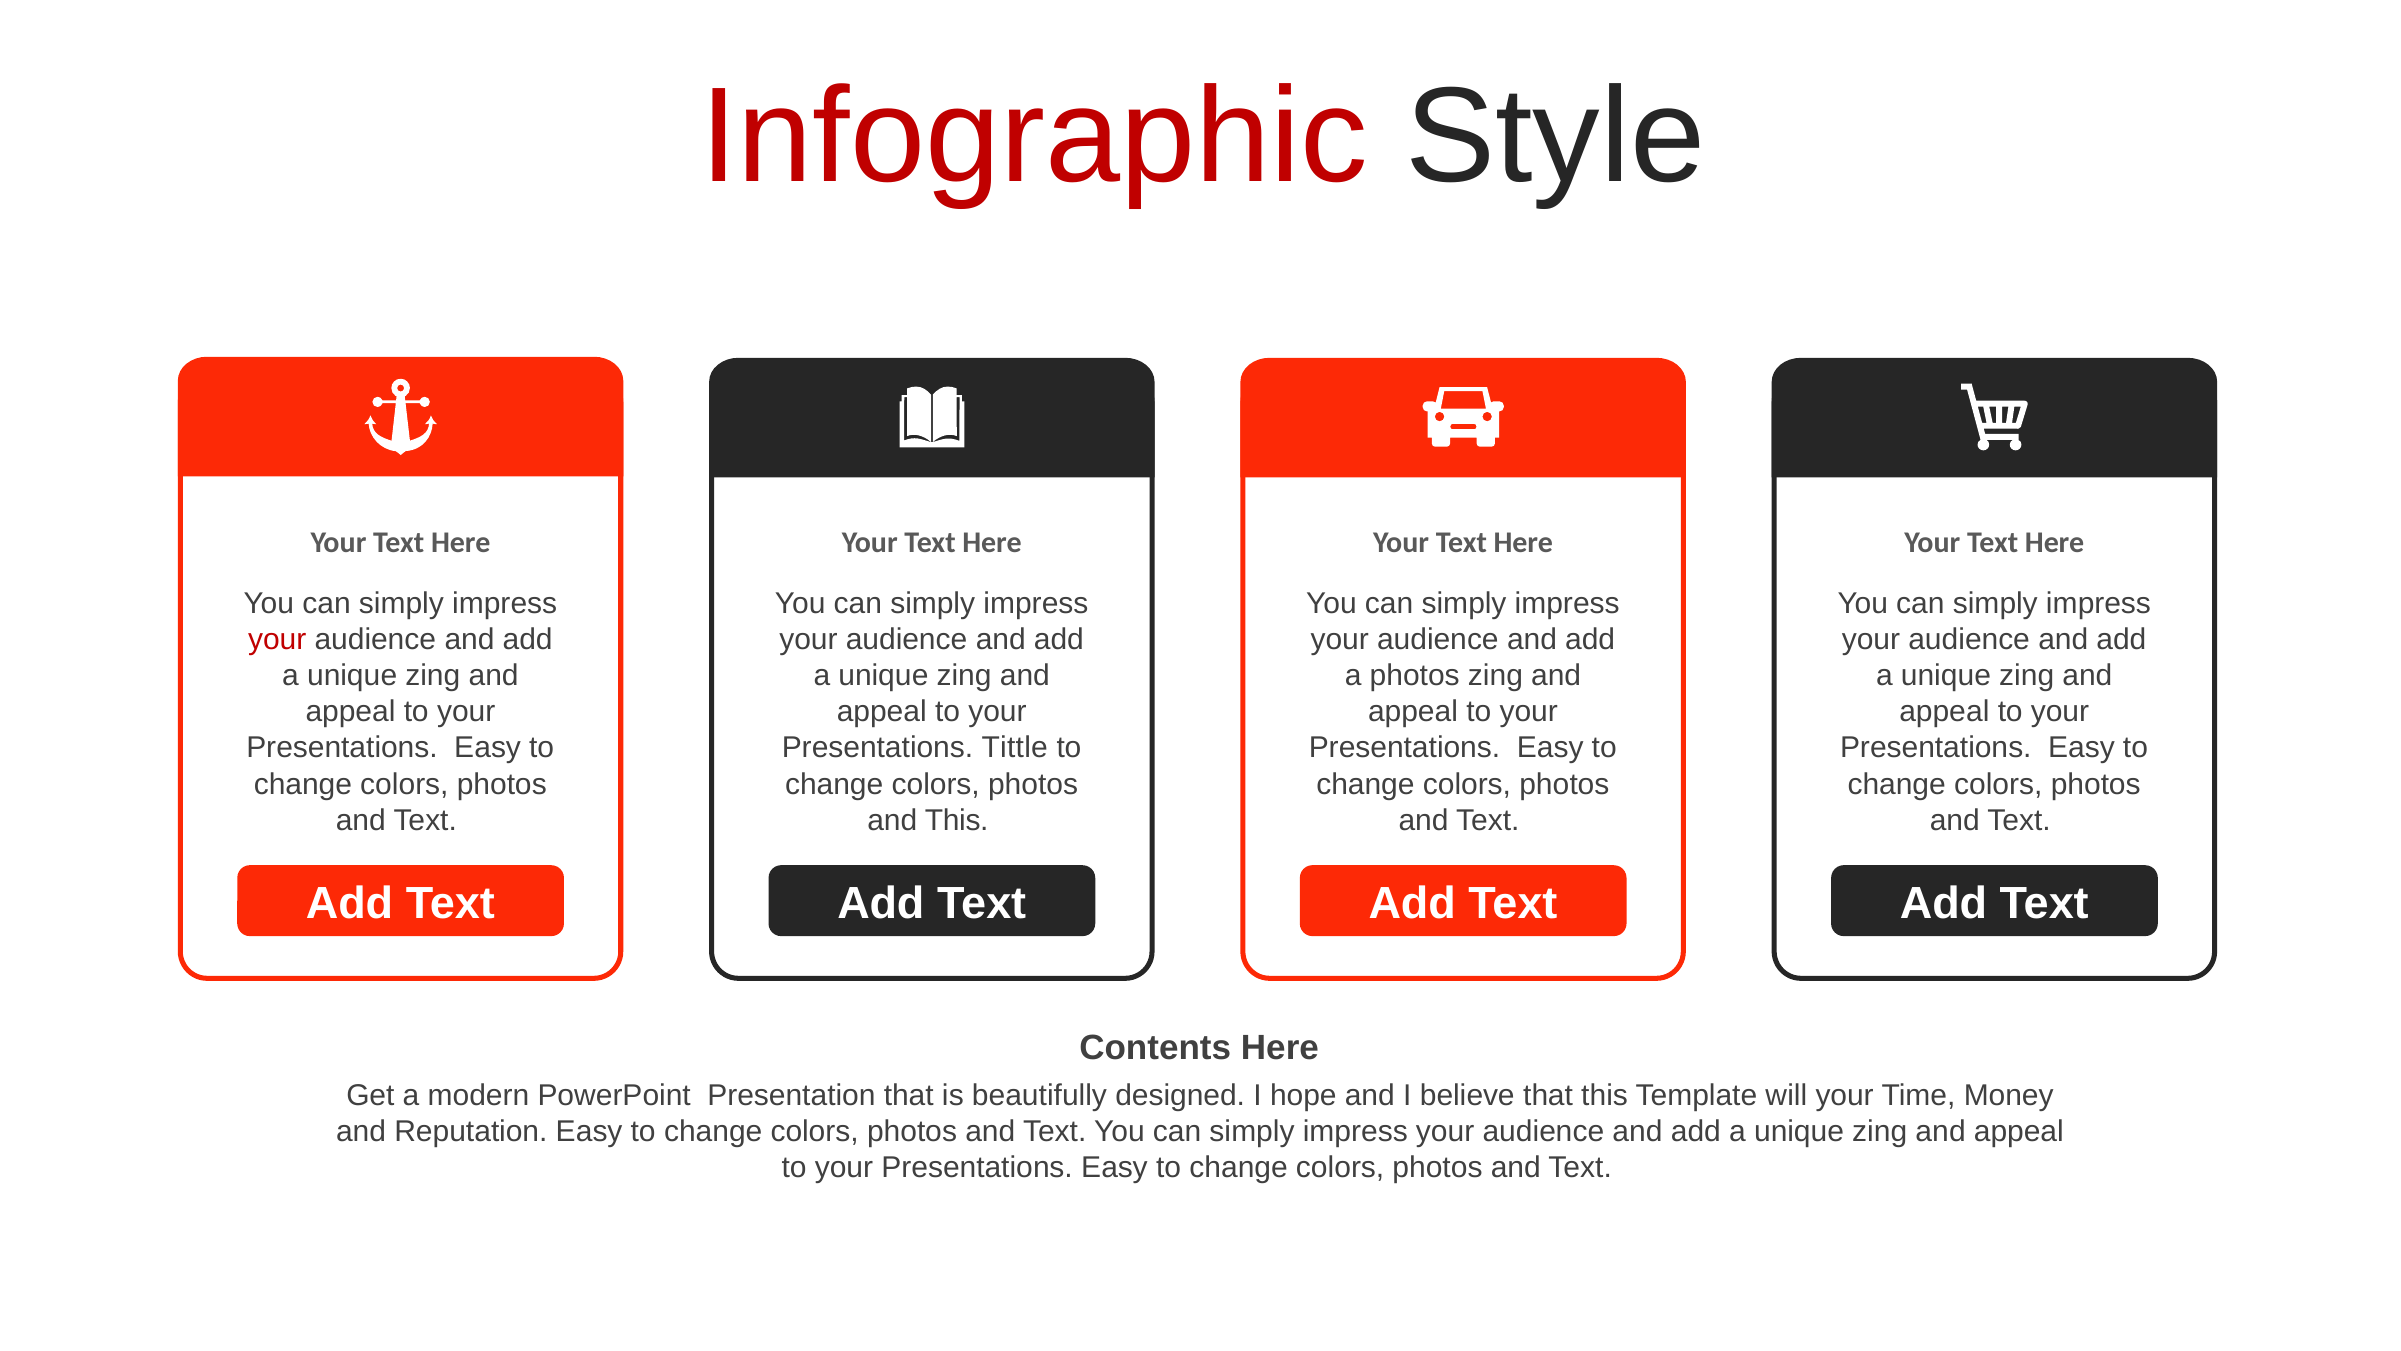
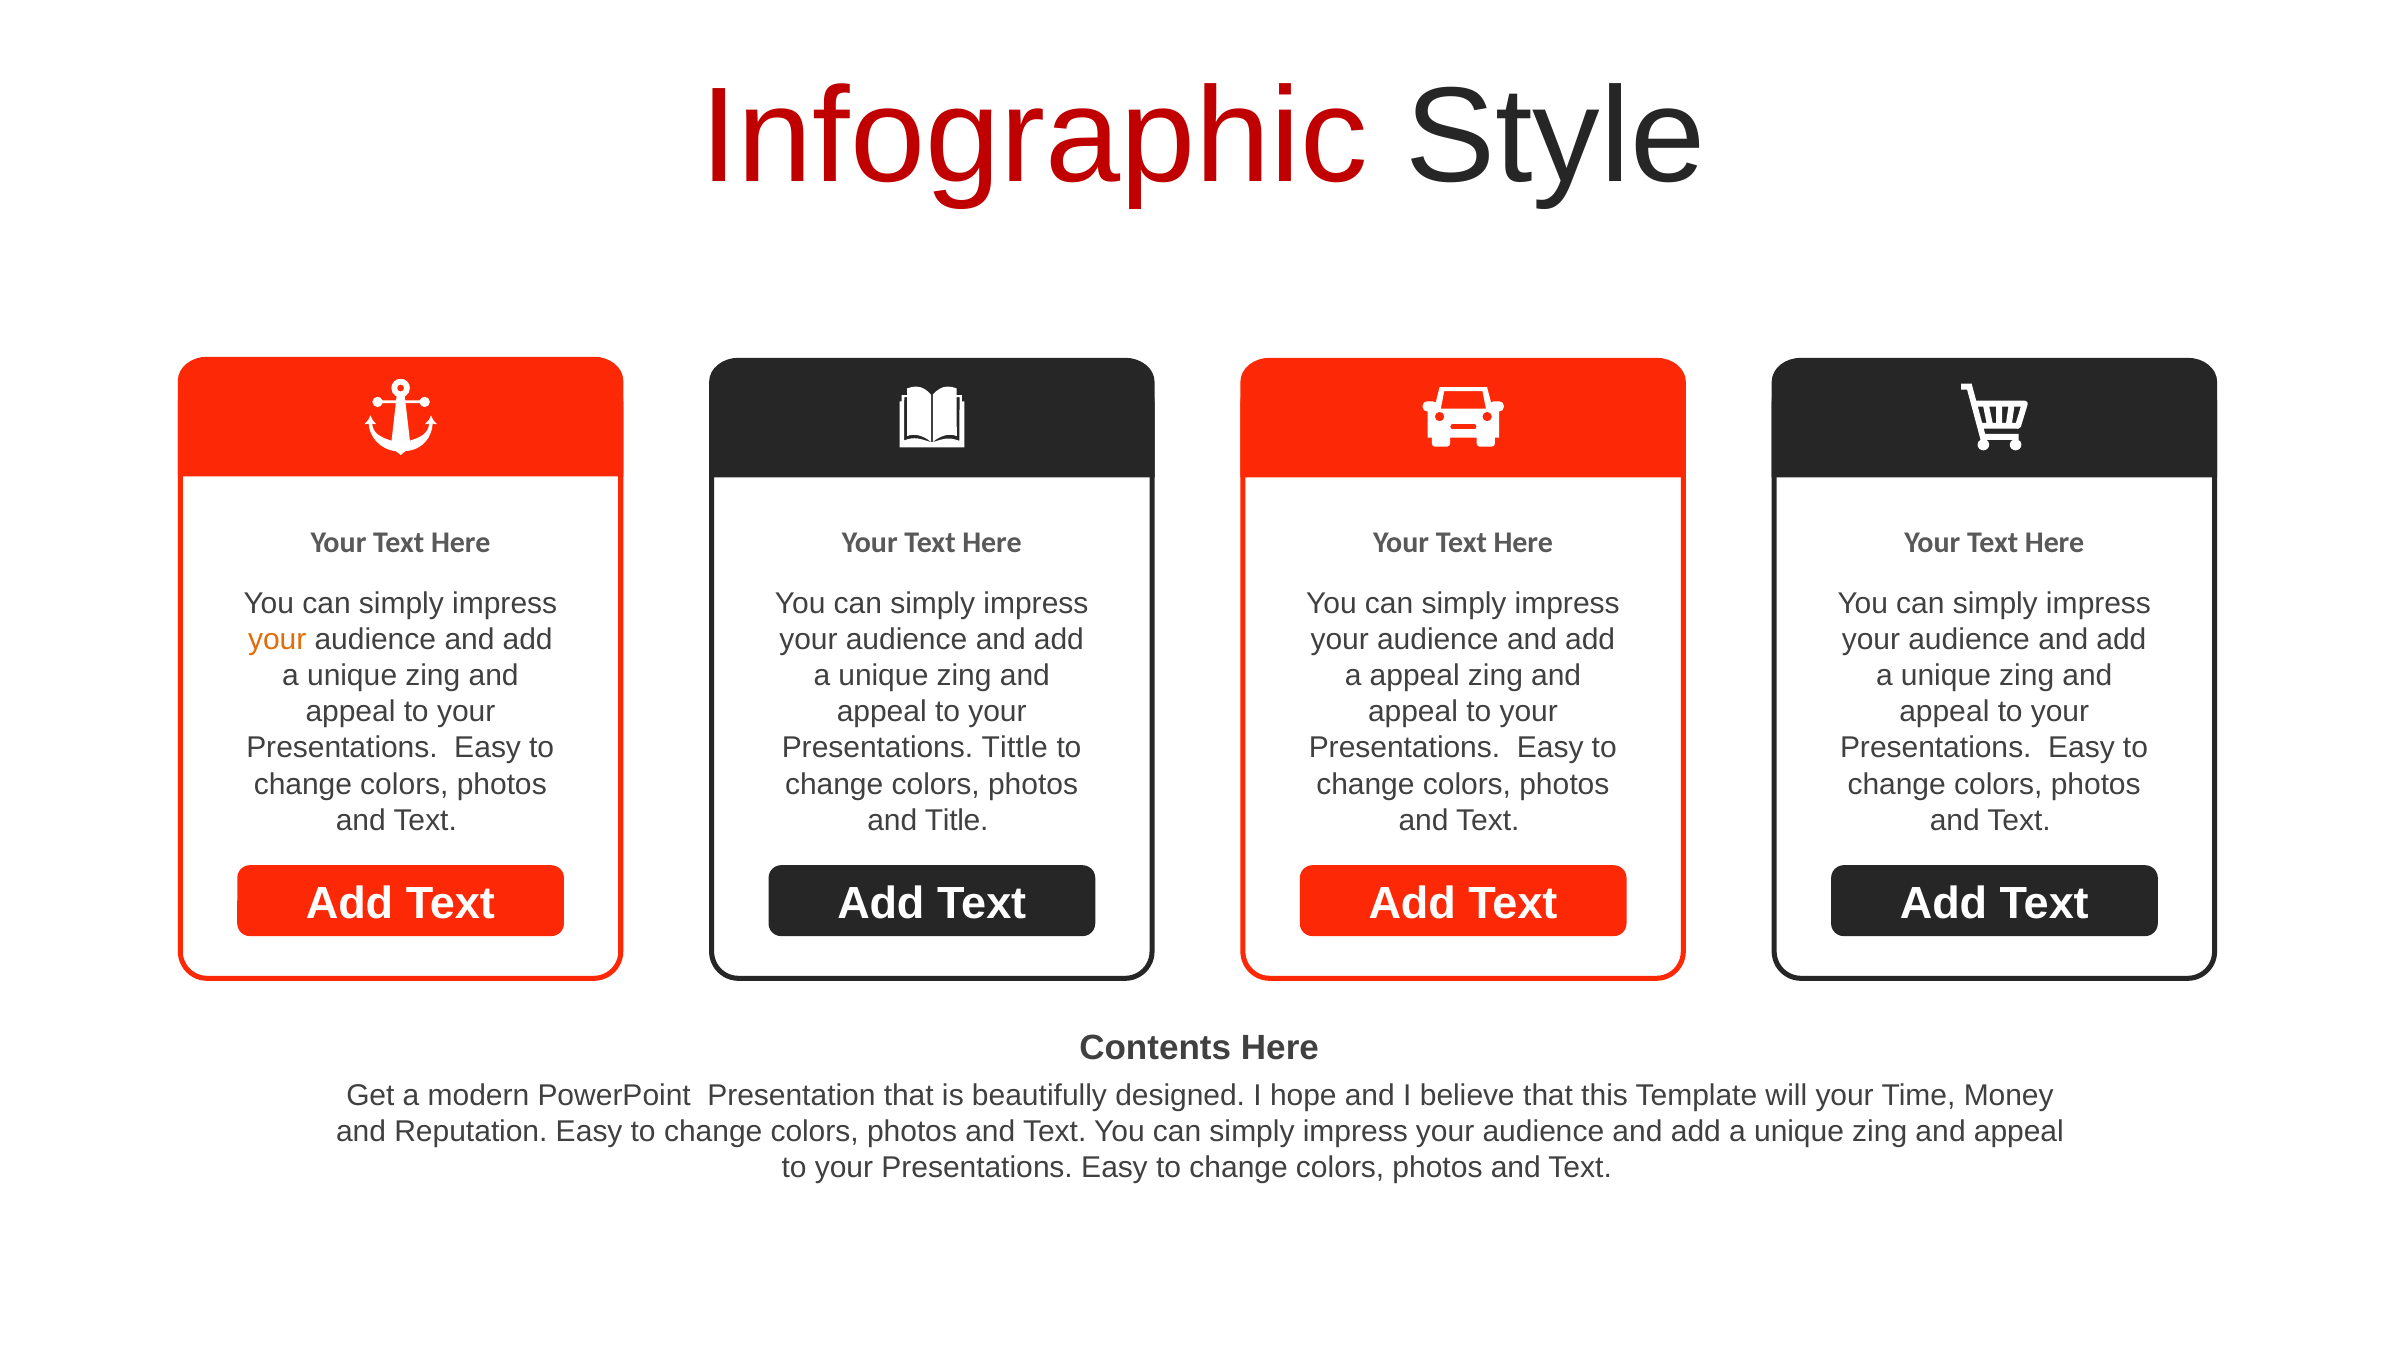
your colour: red -> orange (277, 640)
a photos: photos -> appeal (1415, 676)
and This: This -> Title (957, 820)
